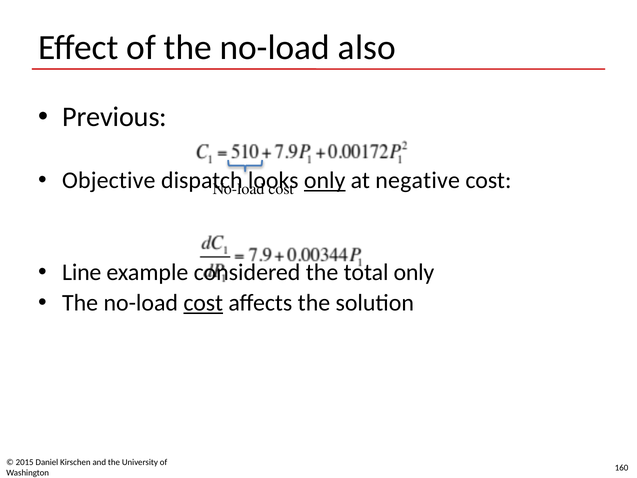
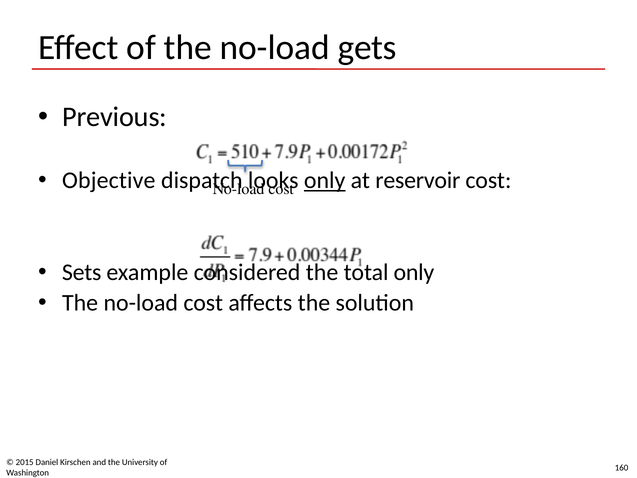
also: also -> gets (367, 48)
negative: negative -> reservoir (418, 180)
Line: Line -> Sets (82, 272)
cost underline: present -> none (203, 303)
